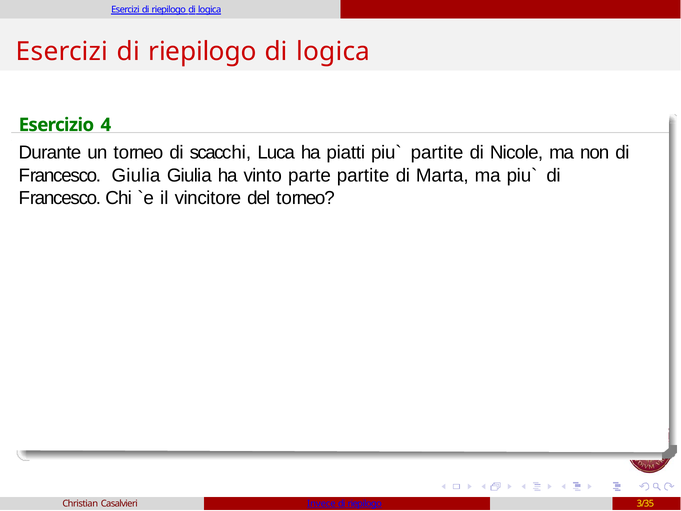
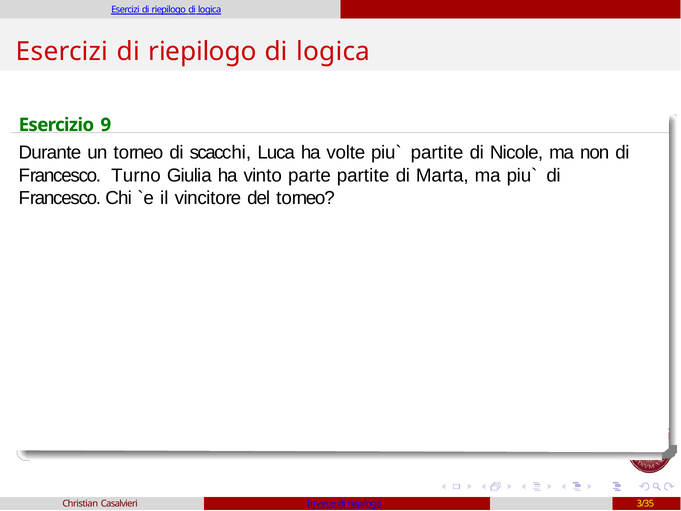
4: 4 -> 9 (106, 125)
piatti: piatti -> volte (346, 153)
Francesco Giulia: Giulia -> Turno (136, 175)
